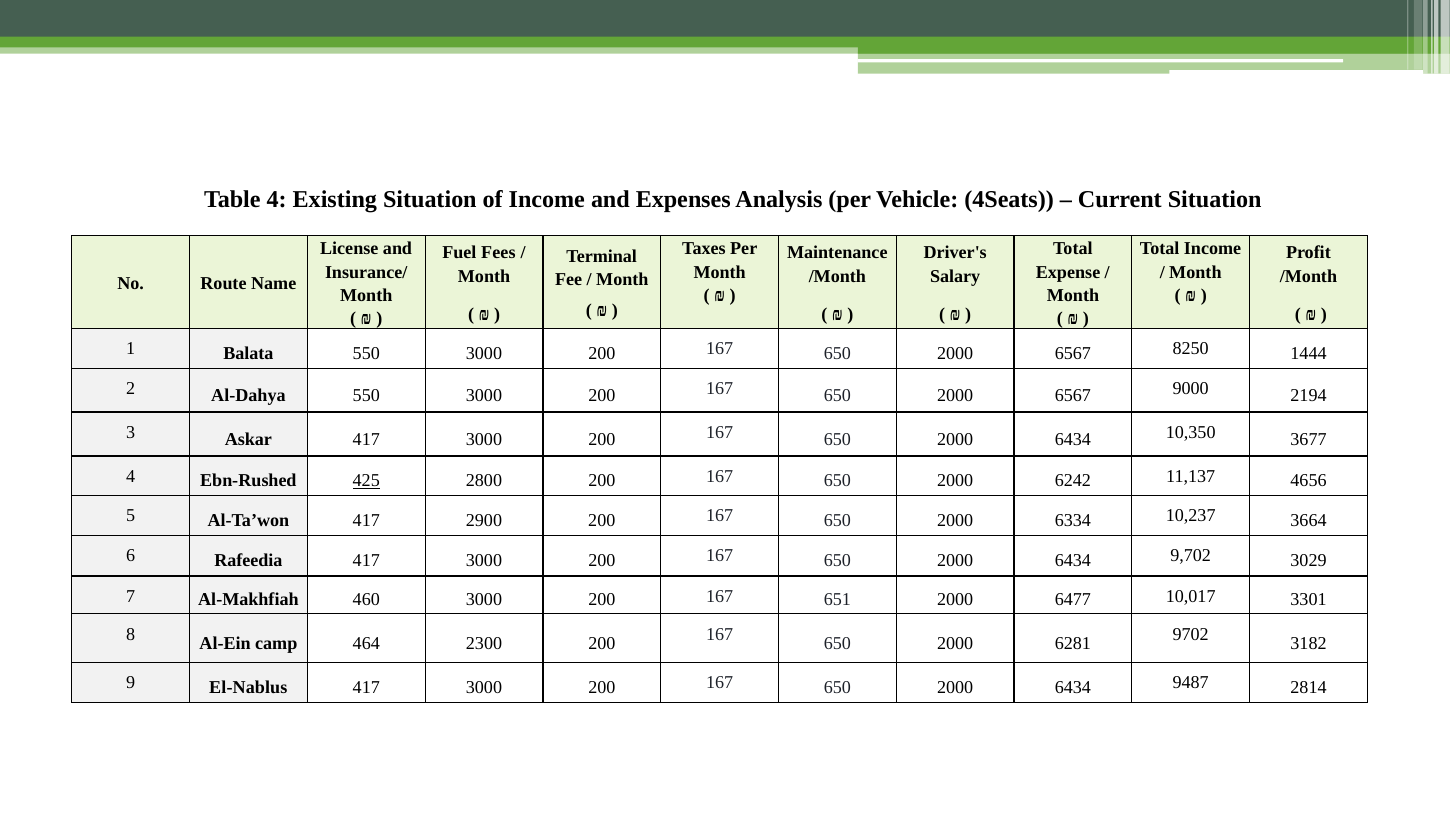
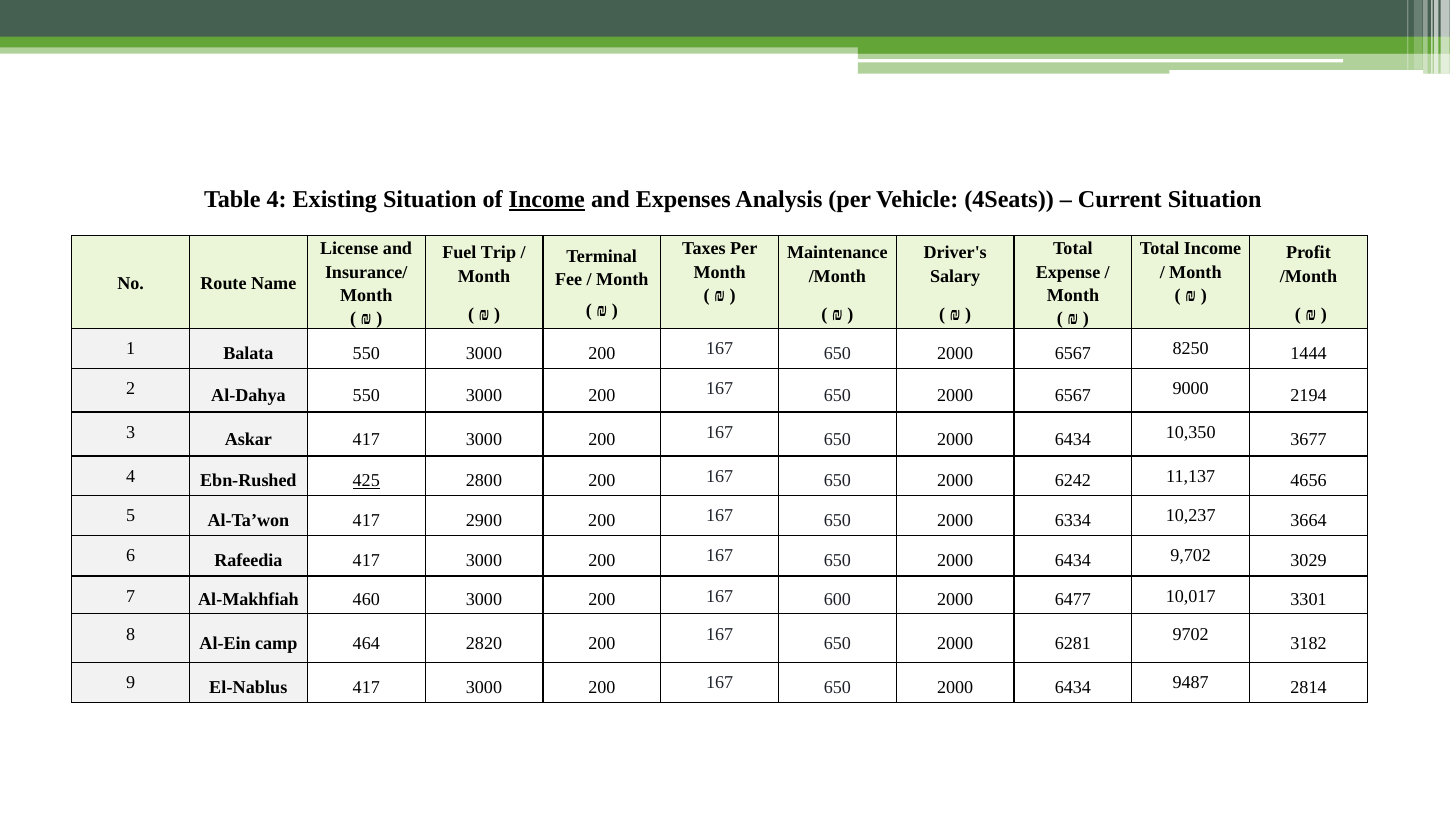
Income underline: none -> present (547, 199)
Fees: Fees -> Trip (498, 253)
651: 651 -> 600 (837, 600)
2300: 2300 -> 2820 (484, 643)
